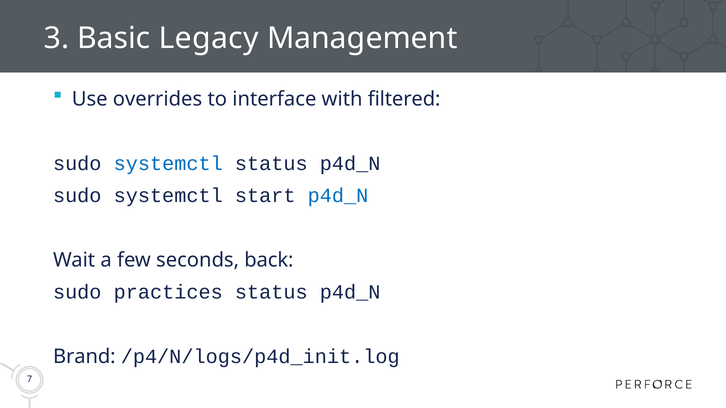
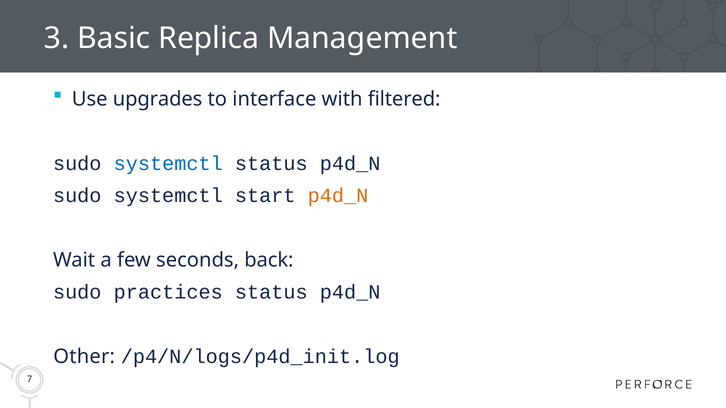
Legacy: Legacy -> Replica (209, 38)
overrides: overrides -> upgrades (158, 99)
p4d_N colour: blue -> orange (338, 196)
Brand: Brand -> Other (84, 357)
